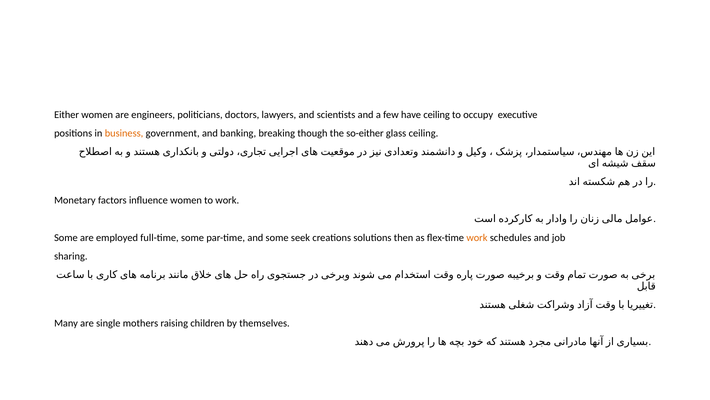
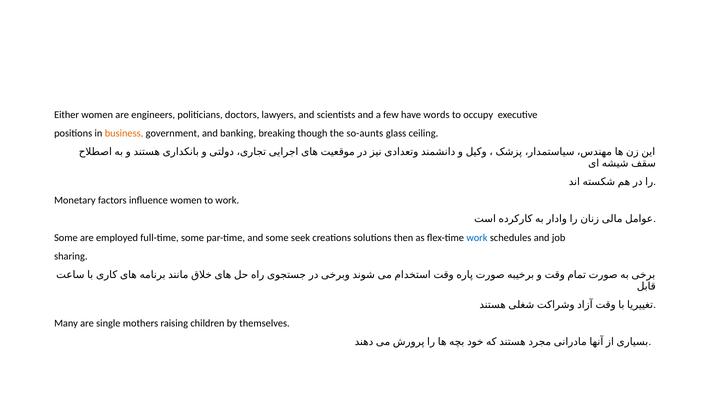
have ceiling: ceiling -> words (437, 115)
so-either: so-either -> so-aunts (365, 133)
work colour: orange -> blue (477, 237)
